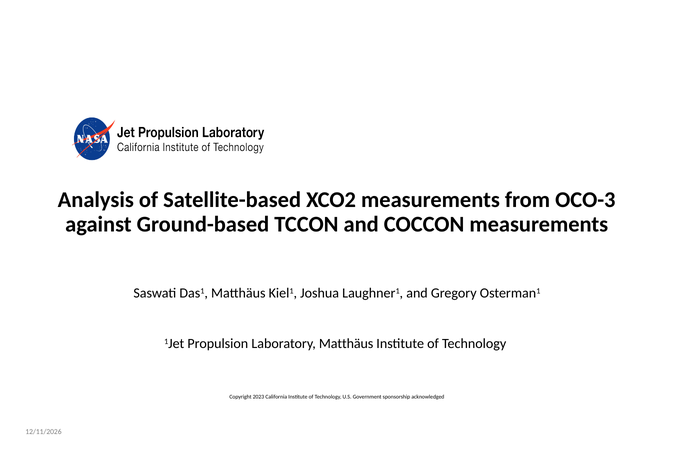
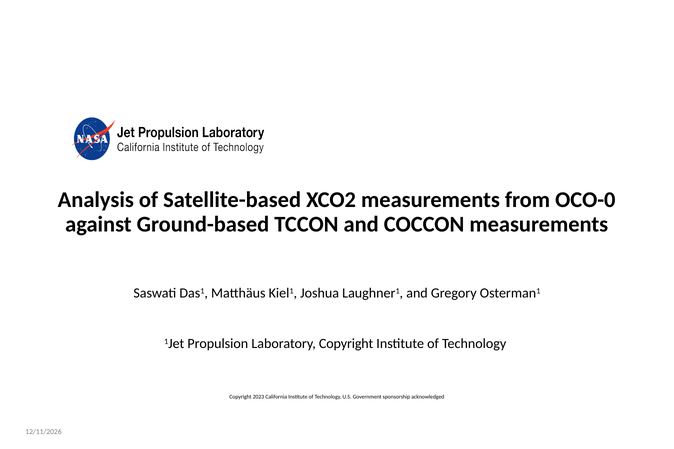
OCO-3: OCO-3 -> OCO-0 (585, 200)
Laboratory Matthäus: Matthäus -> Copyright (346, 344)
